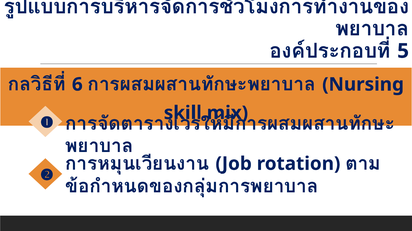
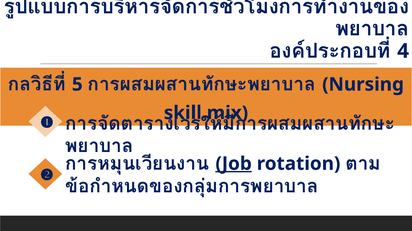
5: 5 -> 4 (403, 51)
6: 6 -> 5 (77, 85)
Job underline: none -> present (234, 164)
